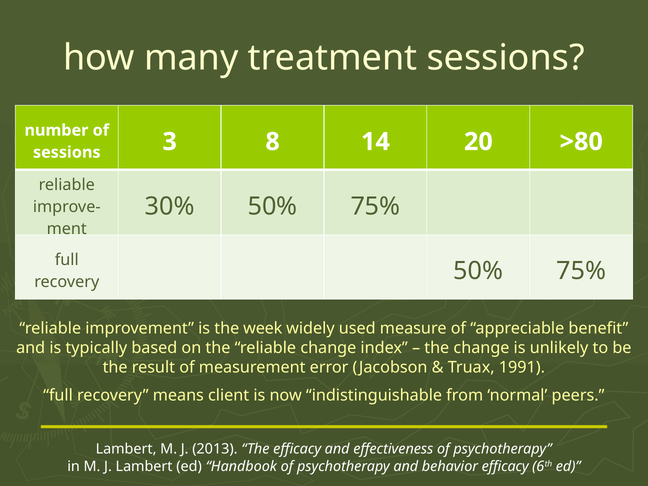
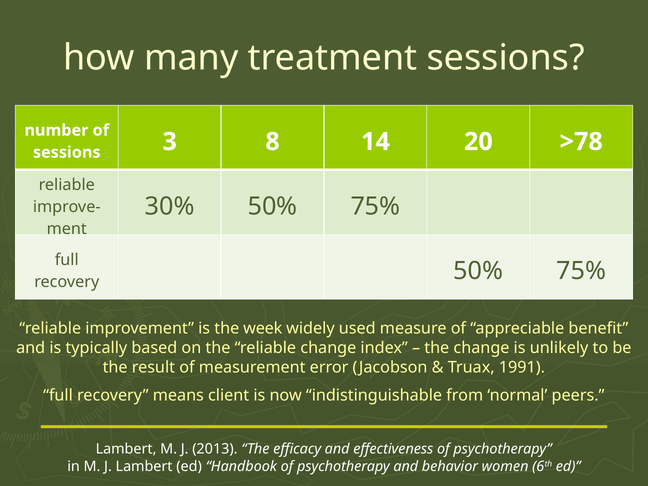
>80: >80 -> >78 (581, 142)
behavior efficacy: efficacy -> women (505, 466)
